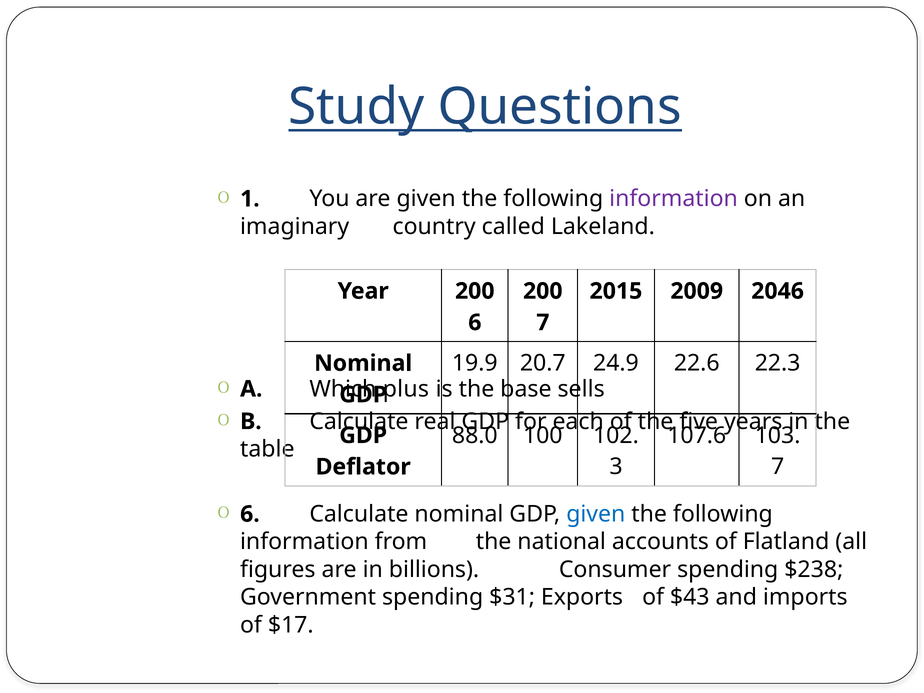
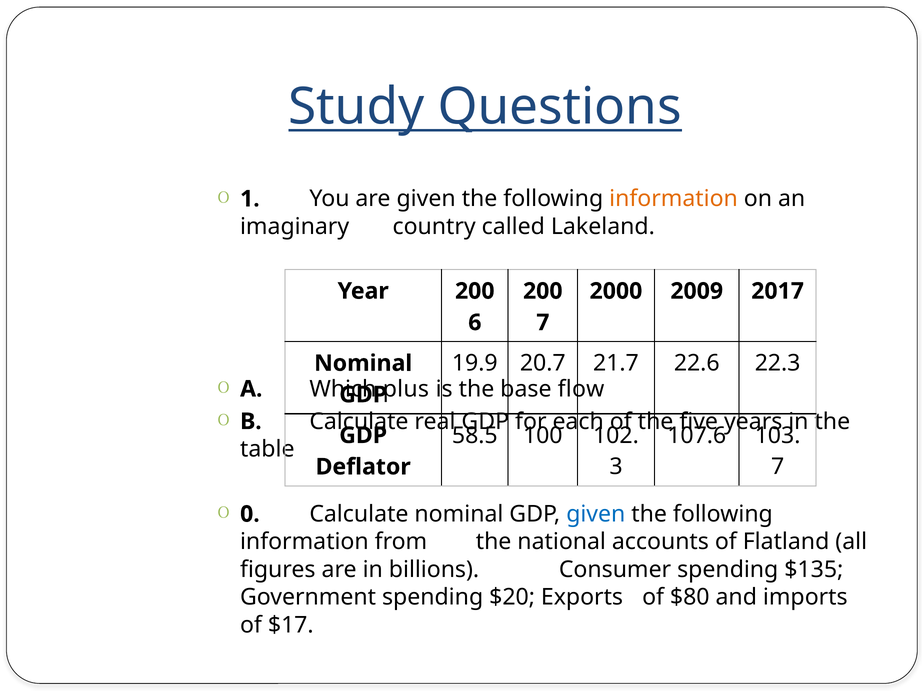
information colour: purple -> orange (674, 199)
2015: 2015 -> 2000 (616, 291)
2046: 2046 -> 2017 (778, 291)
24.9: 24.9 -> 21.7 (616, 363)
sells: sells -> flow (581, 389)
88.0: 88.0 -> 58.5 (475, 435)
6: 6 -> 0 (250, 514)
$238: $238 -> $135 (814, 570)
$31: $31 -> $20 (512, 597)
$43: $43 -> $80 (690, 597)
